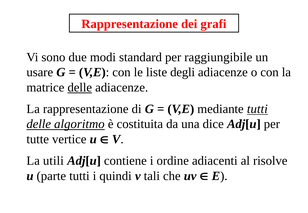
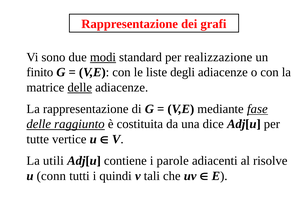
modi underline: none -> present (103, 57)
raggiungibile: raggiungibile -> realizzazione (218, 57)
usare: usare -> finito (40, 72)
mediante tutti: tutti -> fase (257, 109)
algoritmo: algoritmo -> raggiunto (79, 124)
ordine: ordine -> parole (173, 161)
parte: parte -> conn (51, 176)
